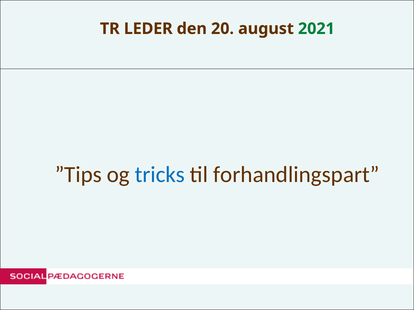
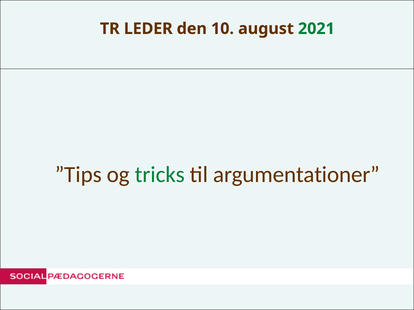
20: 20 -> 10 (222, 29)
tricks colour: blue -> green (160, 175)
forhandlingspart: forhandlingspart -> argumentationer (297, 175)
